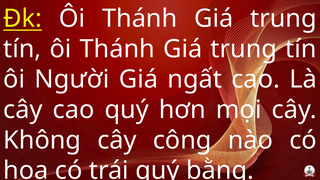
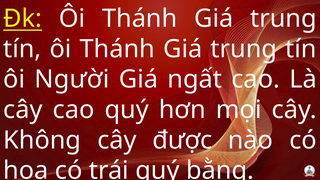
công: công -> được (182, 140)
